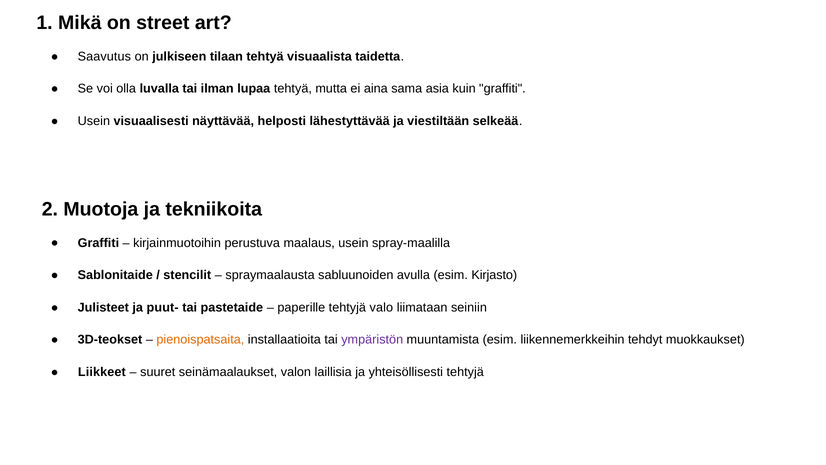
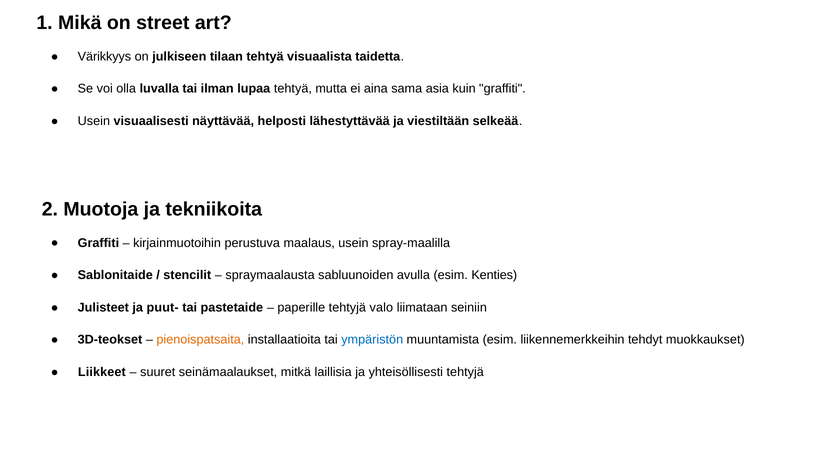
Saavutus: Saavutus -> Värikkyys (104, 56)
Kirjasto: Kirjasto -> Kenties (494, 275)
ympäristön colour: purple -> blue (372, 339)
valon: valon -> mitkä (296, 372)
